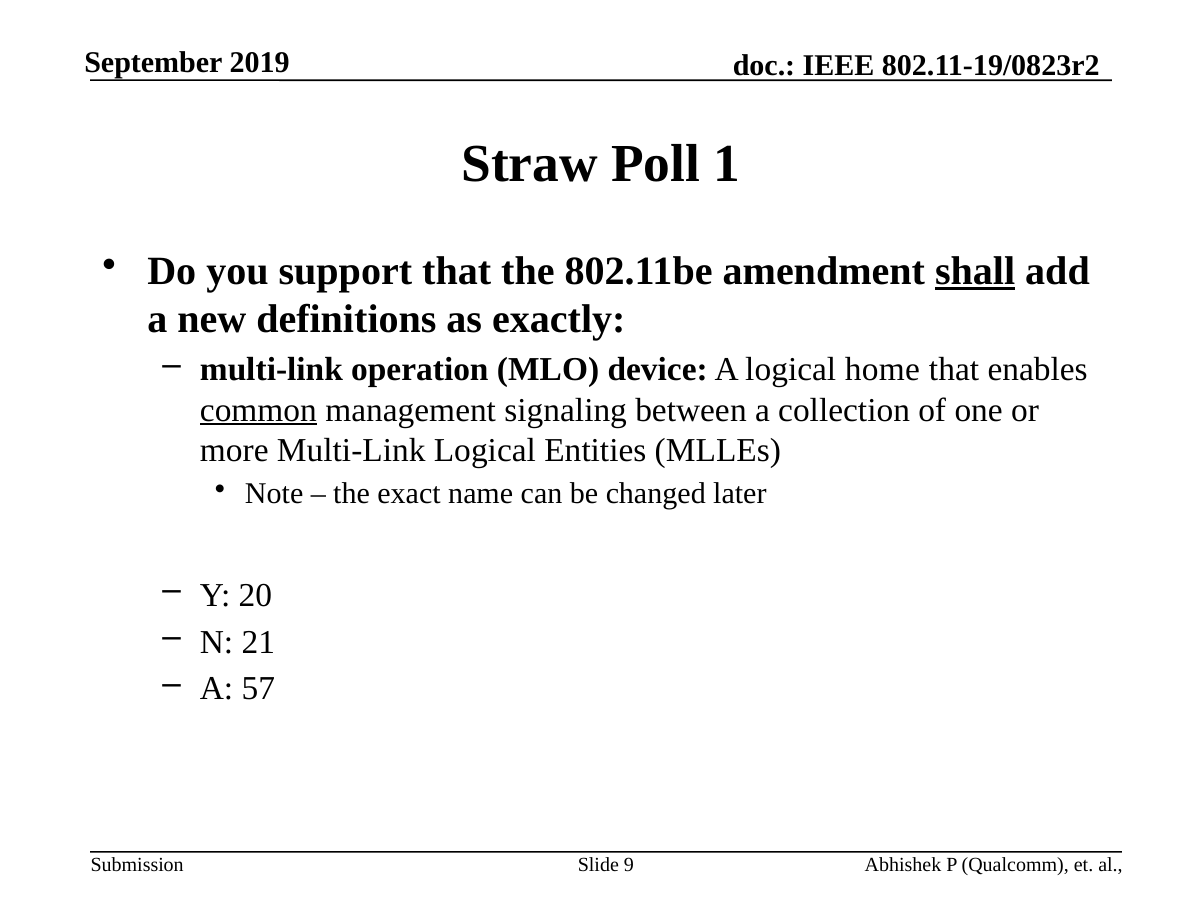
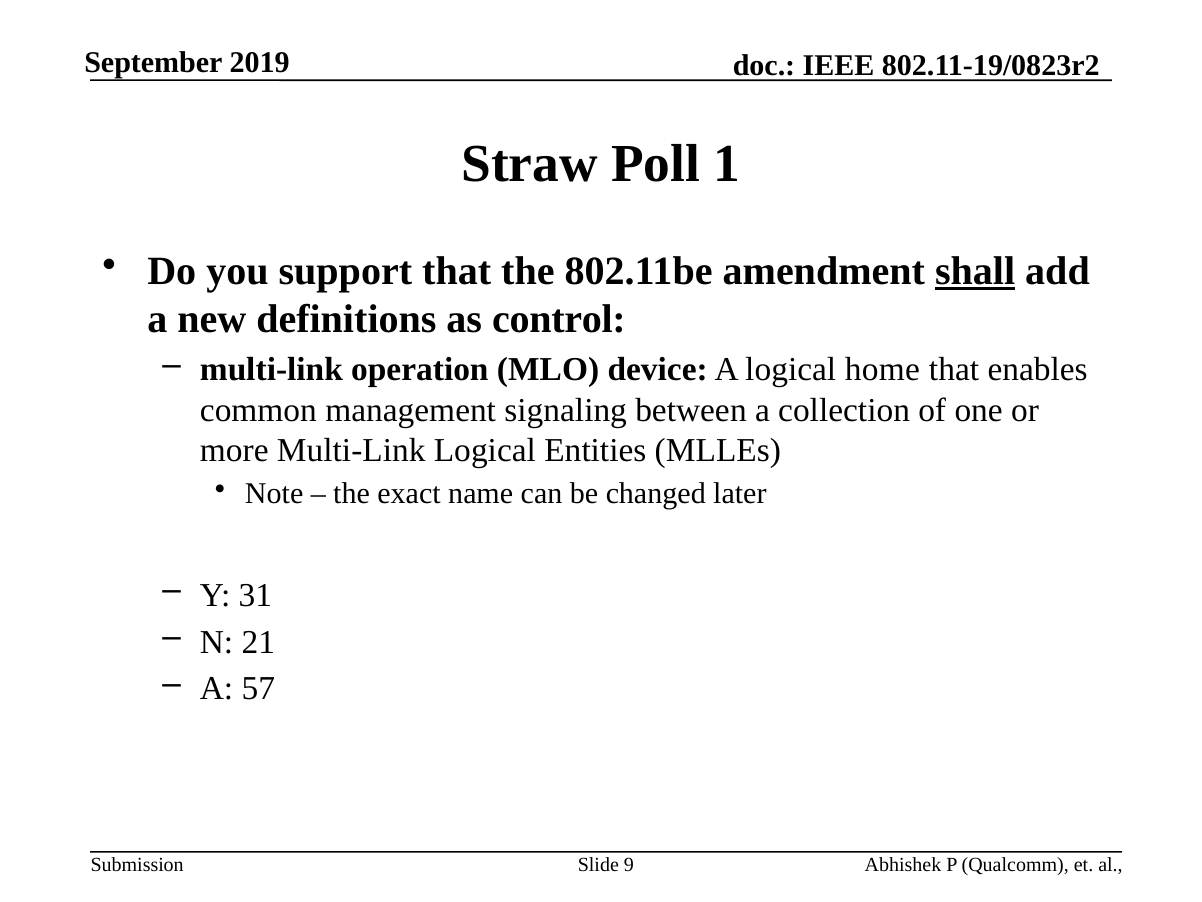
exactly: exactly -> control (559, 319)
common underline: present -> none (258, 410)
20: 20 -> 31 (255, 595)
